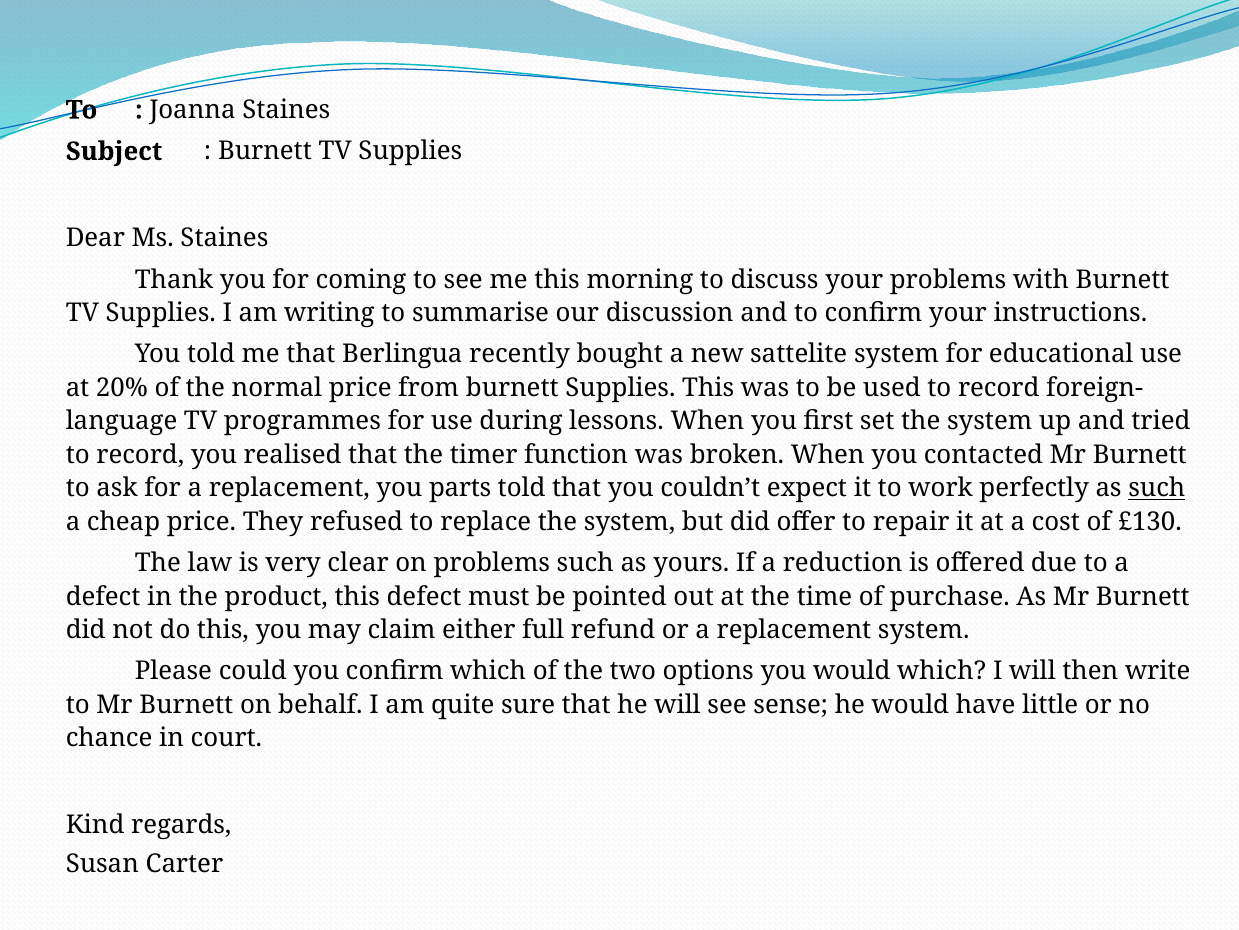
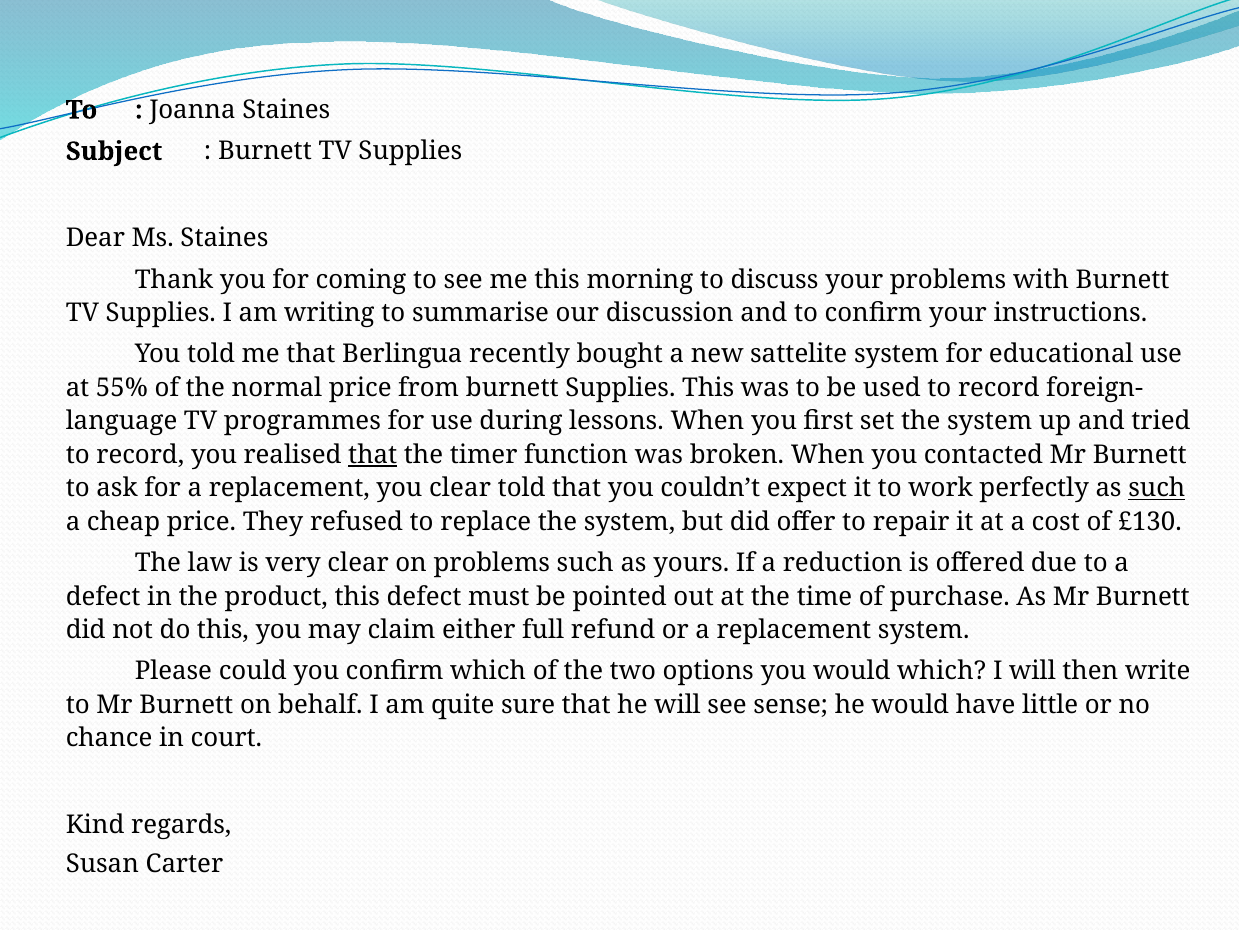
20%: 20% -> 55% (122, 388)
that underline: none -> present (373, 454)
you parts: parts -> clear (460, 488)
